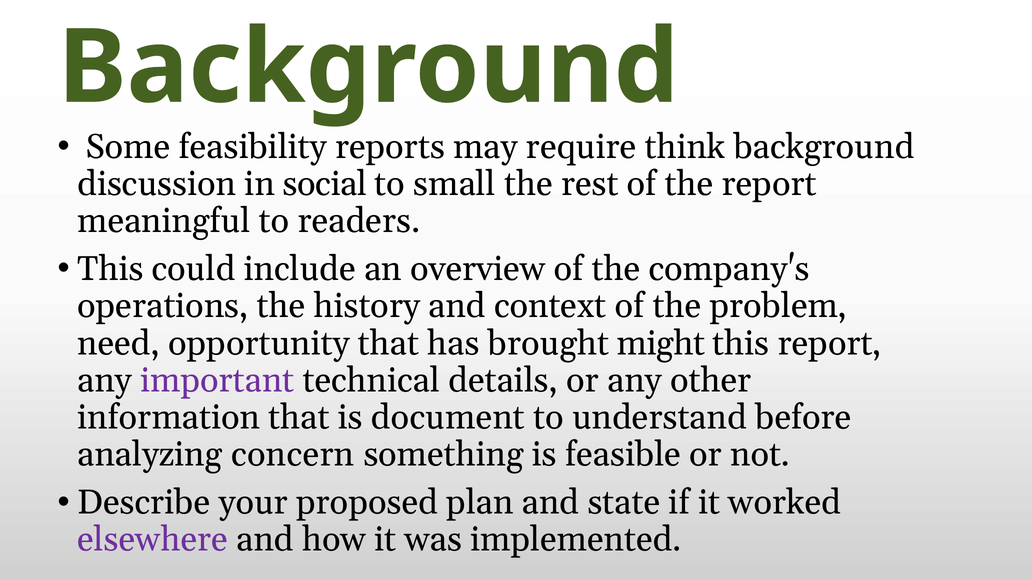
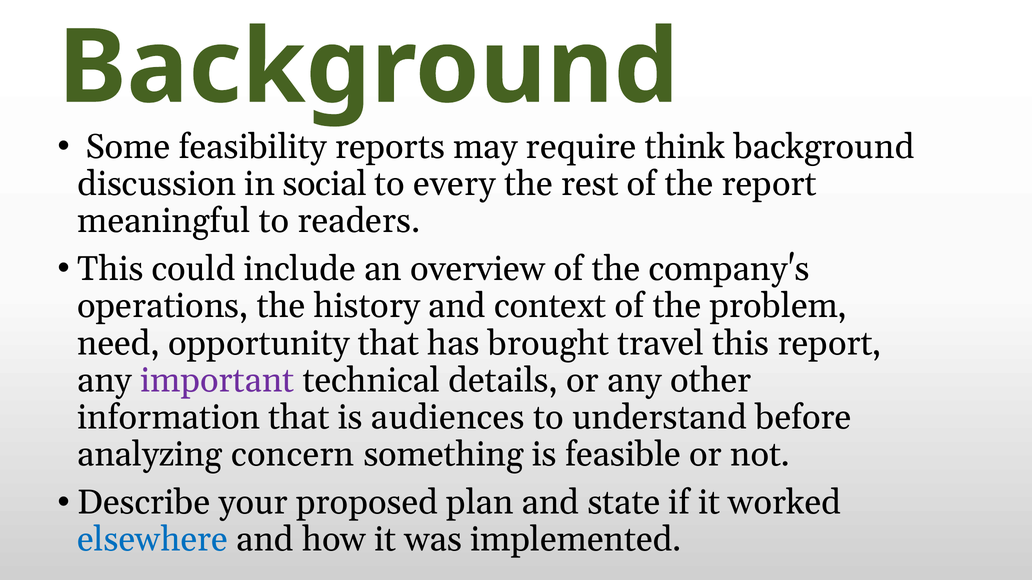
small: small -> every (454, 184)
might: might -> travel (661, 343)
document: document -> audiences (448, 418)
elsewhere colour: purple -> blue (153, 540)
